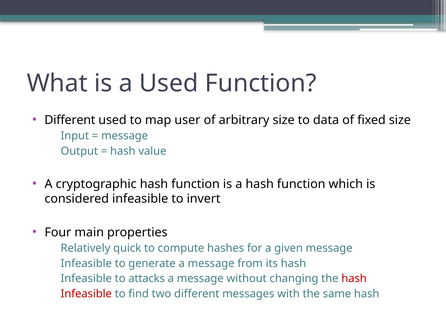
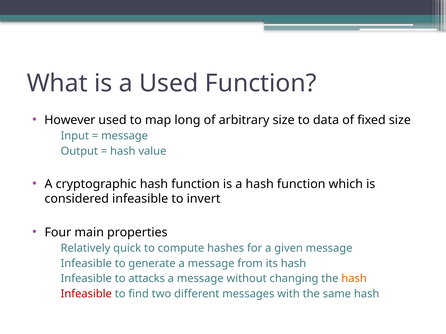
Different: Different -> However (70, 120)
user: user -> long (187, 120)
hash colour: red -> orange (354, 279)
